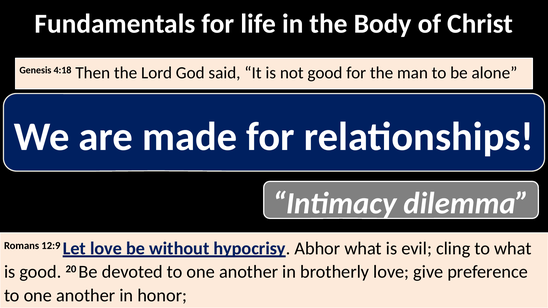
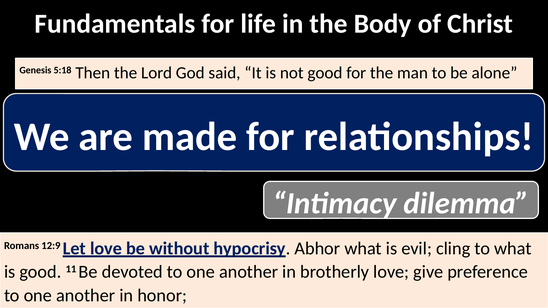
4:18: 4:18 -> 5:18 (63, 70)
20: 20 -> 11 (71, 269)
